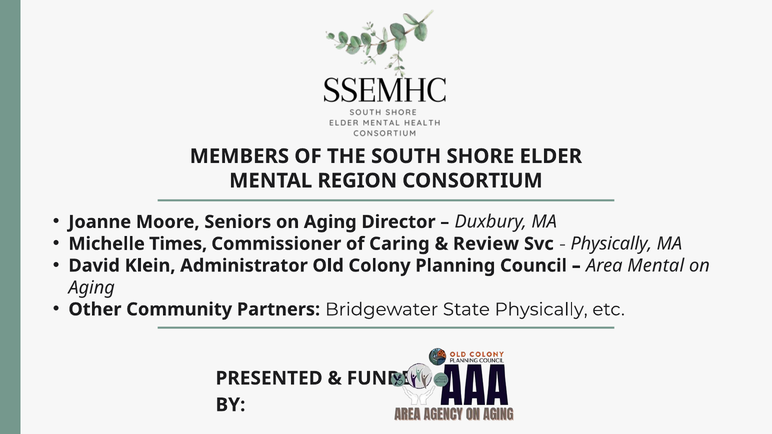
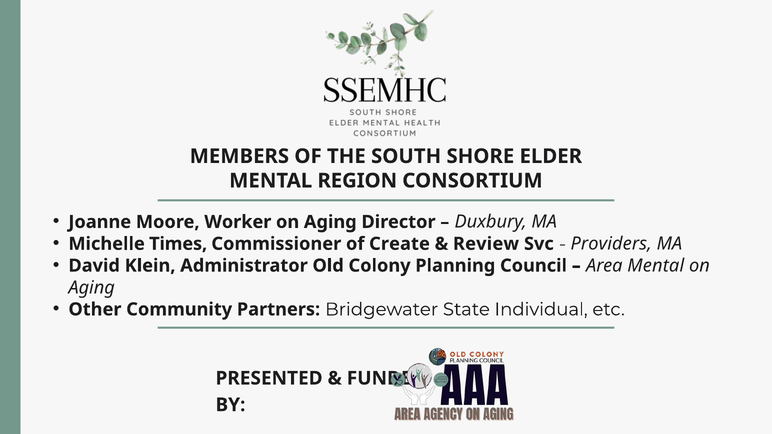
Seniors: Seniors -> Worker (238, 222)
Caring: Caring -> Create (399, 244)
Physically: Physically -> Providers (611, 244)
Physically: Physically -> Individual (541, 310)
